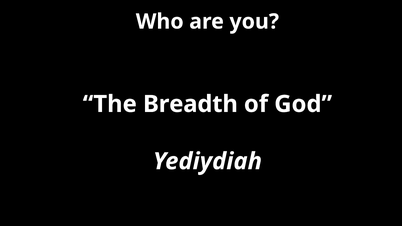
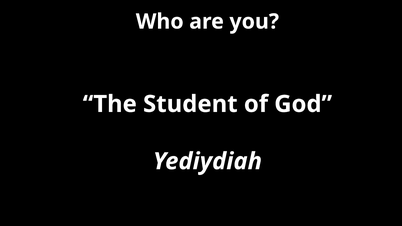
Breadth: Breadth -> Student (190, 104)
